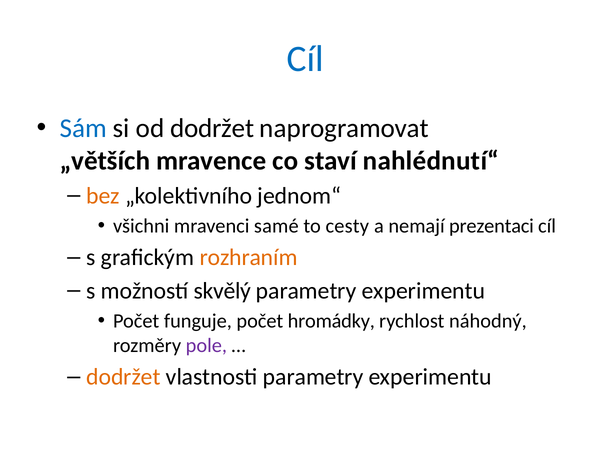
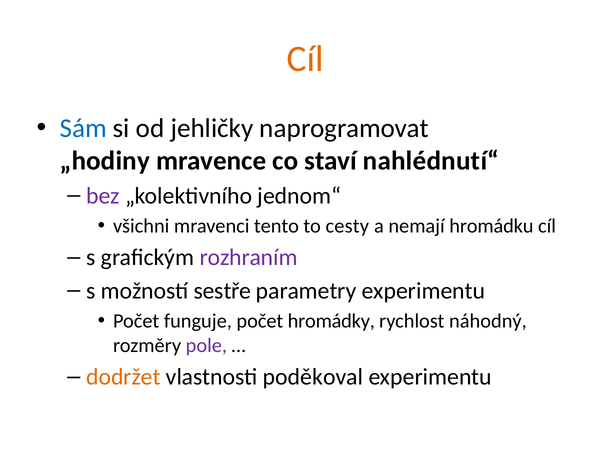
Cíl colour: blue -> orange (305, 59)
od dodržet: dodržet -> jehličky (212, 128)
„větších: „větších -> „hodiny (105, 161)
bez colour: orange -> purple (103, 196)
samé: samé -> tento (276, 226)
prezentaci: prezentaci -> hromádku (491, 226)
rozhraním colour: orange -> purple (249, 258)
skvělý: skvělý -> sestře (222, 291)
vlastnosti parametry: parametry -> poděkoval (313, 377)
